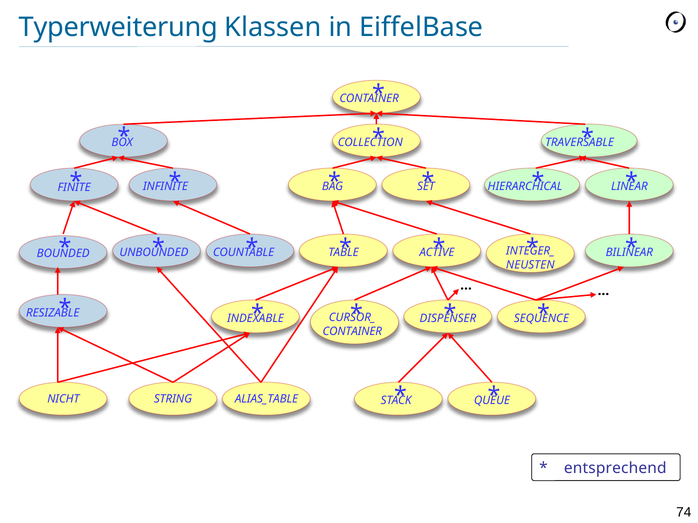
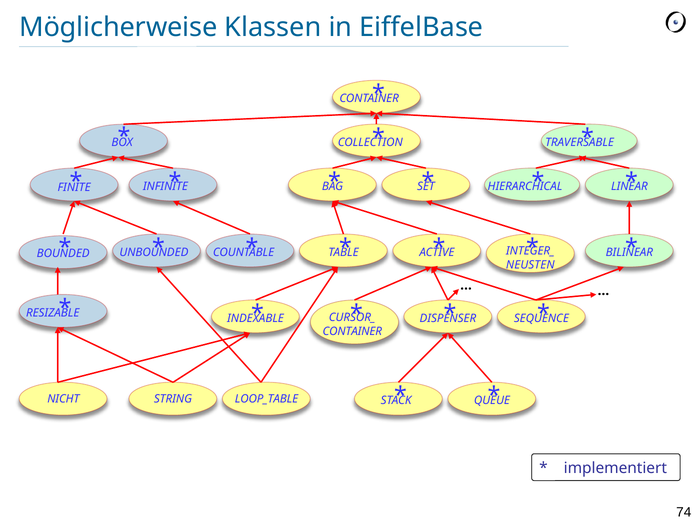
Typerweiterung: Typerweiterung -> Möglicherweise (118, 27)
ALIAS_TABLE: ALIAS_TABLE -> LOOP_TABLE (266, 399)
entsprechend: entsprechend -> implementiert (615, 469)
